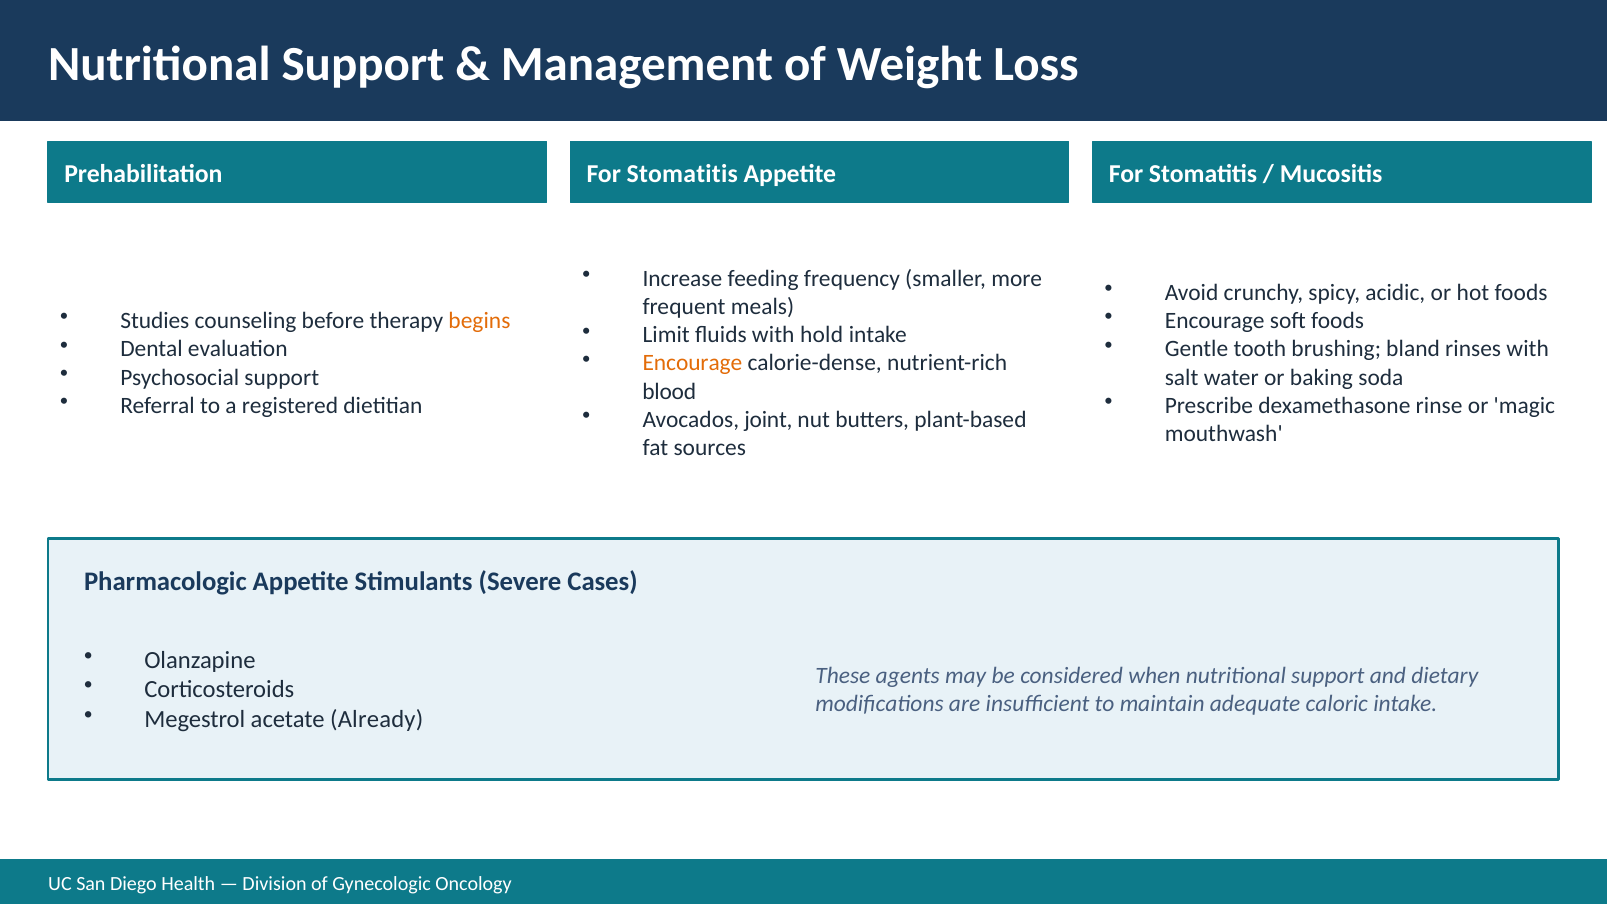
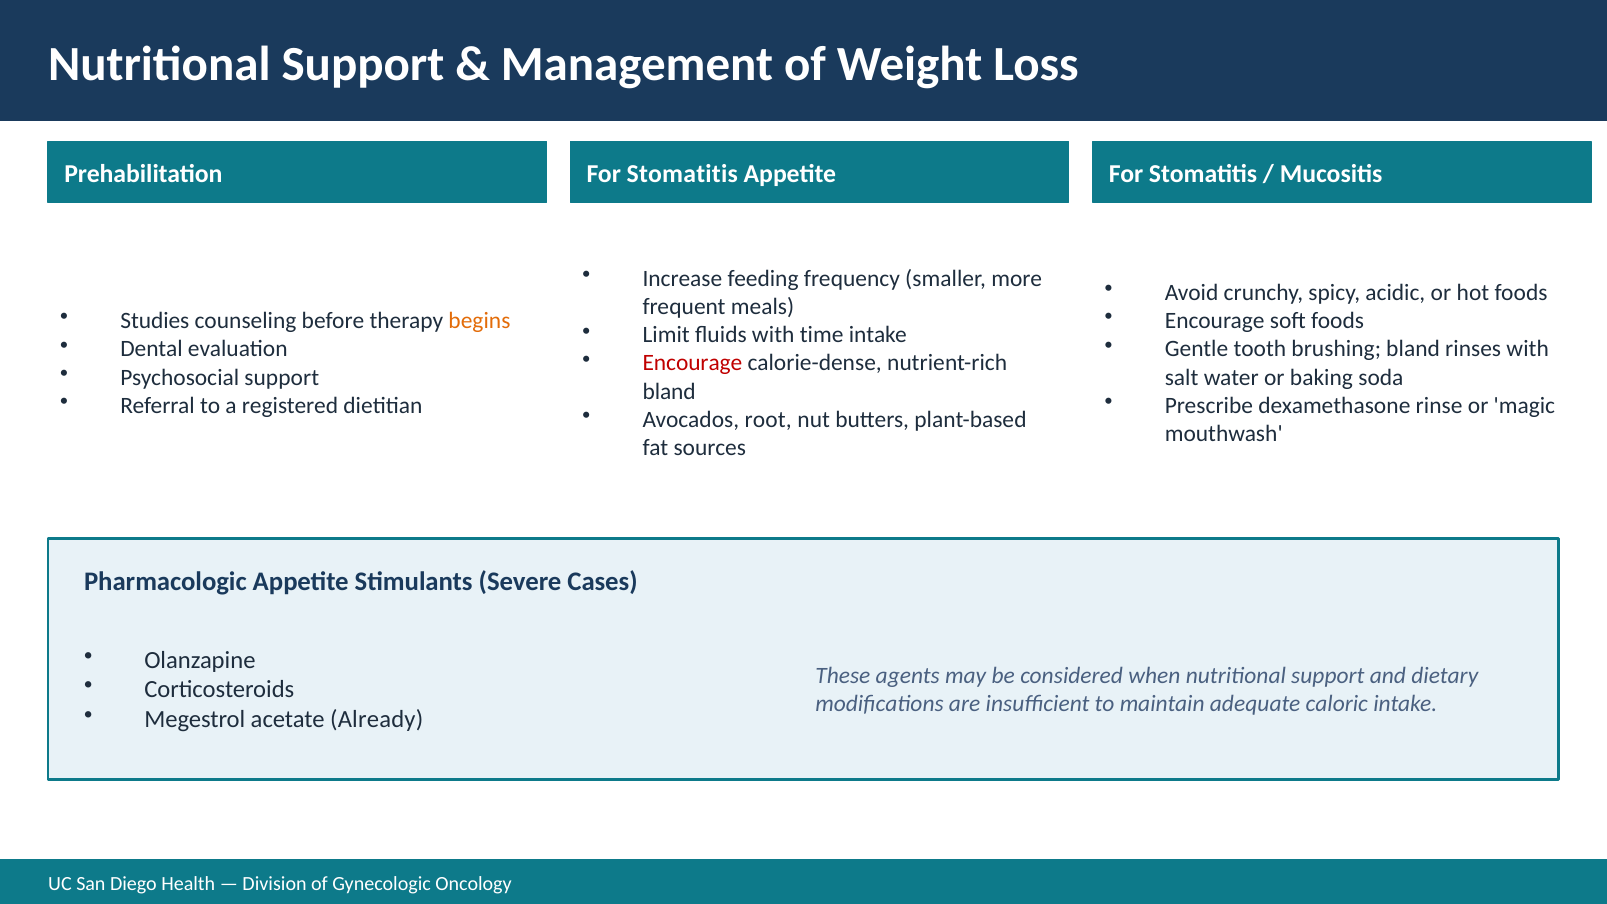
hold: hold -> time (822, 335)
Encourage colour: orange -> red (692, 363)
blood: blood -> bland (669, 391)
joint: joint -> root (768, 420)
